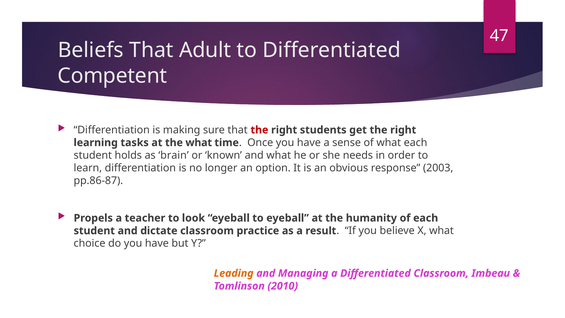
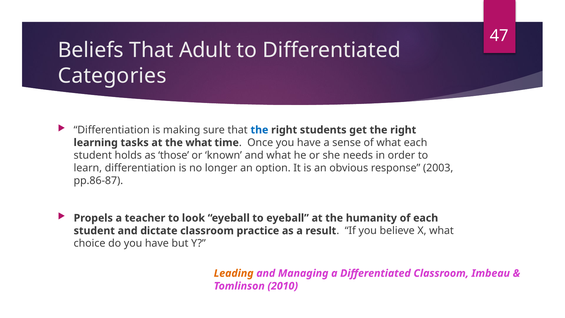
Competent: Competent -> Categories (112, 76)
the colour: red -> blue (259, 130)
brain: brain -> those (174, 155)
